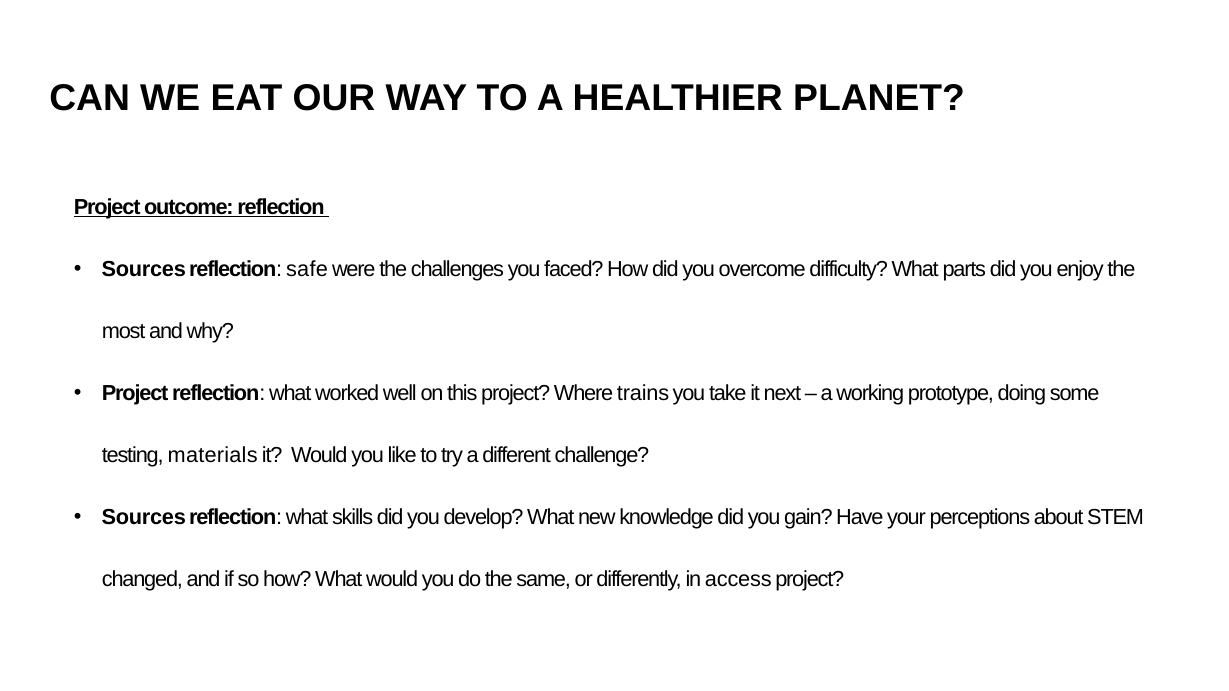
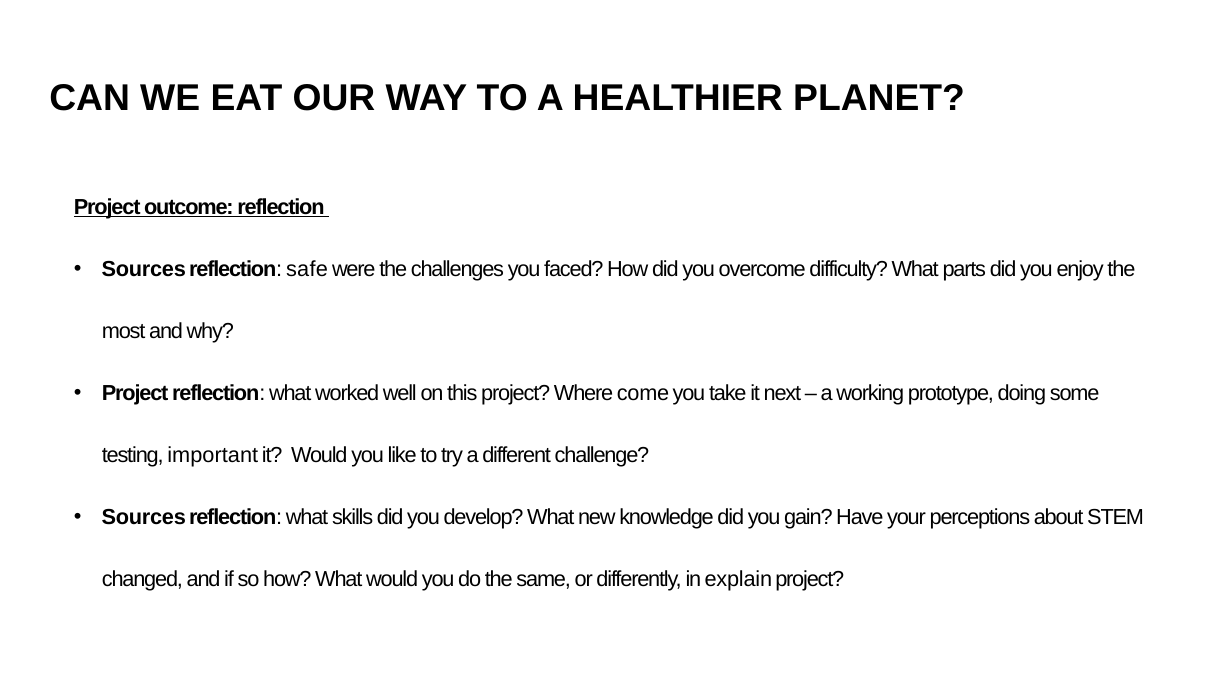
trains: trains -> come (643, 394)
materials: materials -> important (213, 456)
access: access -> explain (738, 580)
